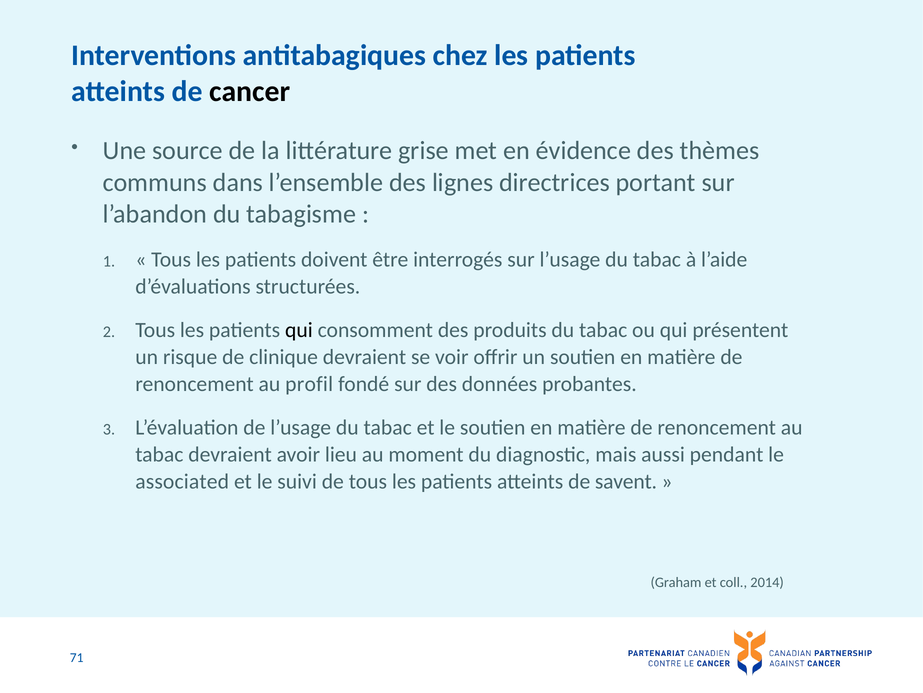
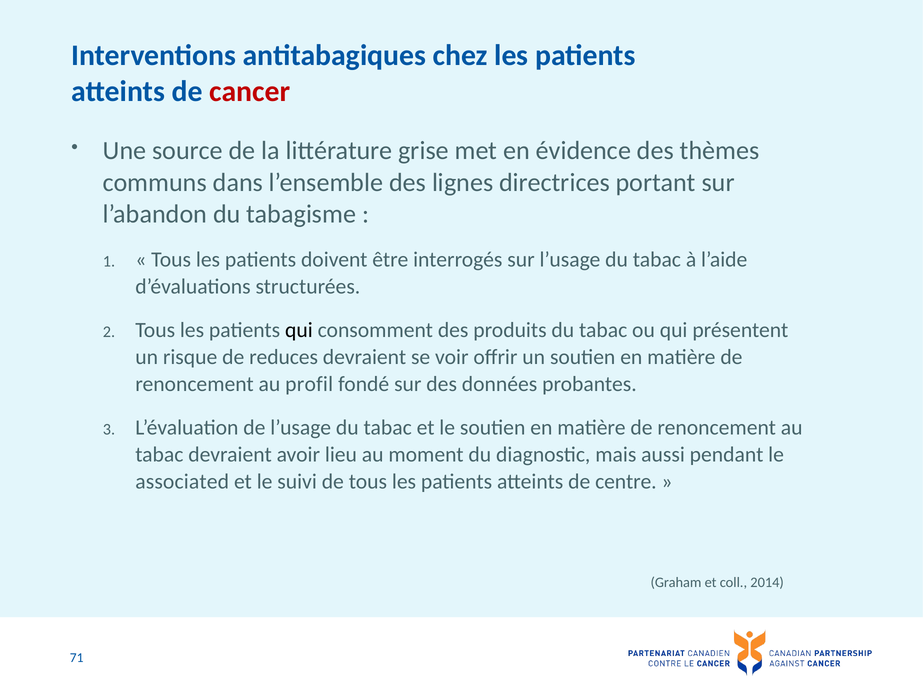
cancer colour: black -> red (250, 91)
clinique: clinique -> reduces (284, 357)
savent: savent -> centre (626, 481)
